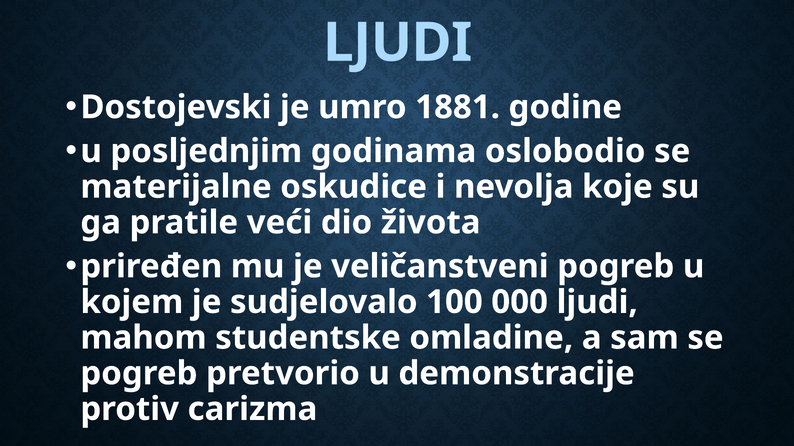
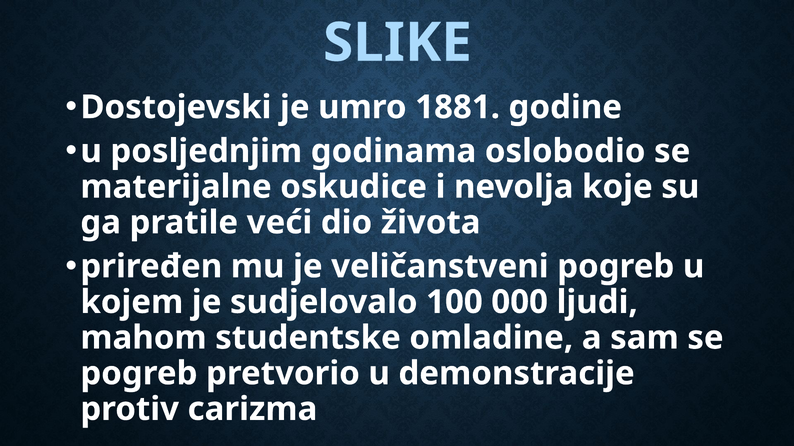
LJUDI: LJUDI -> SLIKE (397, 43)
